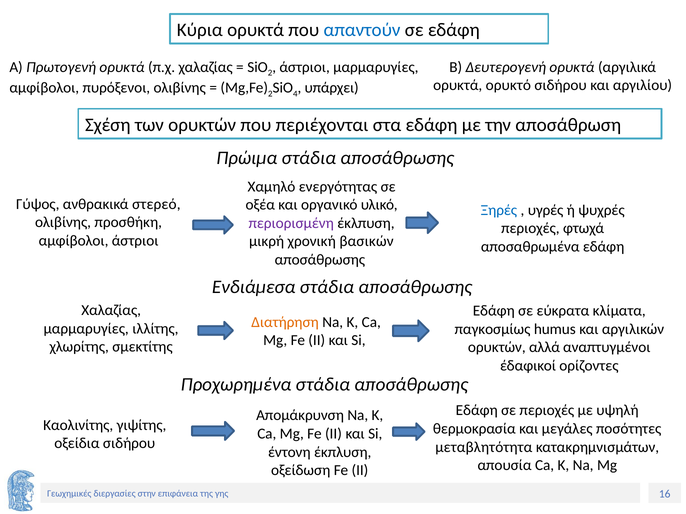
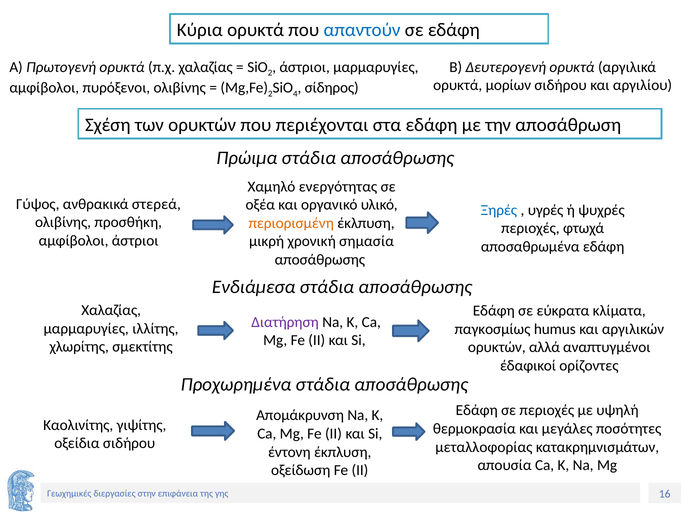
ορυκτό: ορυκτό -> μορίων (508, 85)
υπάρχει: υπάρχει -> σίδηρος (332, 88)
στερεό: στερεό -> στερεά (156, 204)
περιορισμένη colour: purple -> orange (291, 223)
βασικών: βασικών -> σημασία (367, 242)
Διατήρηση colour: orange -> purple (285, 322)
μεταβλητότητα: μεταβλητότητα -> μεταλλοφορίας (484, 447)
